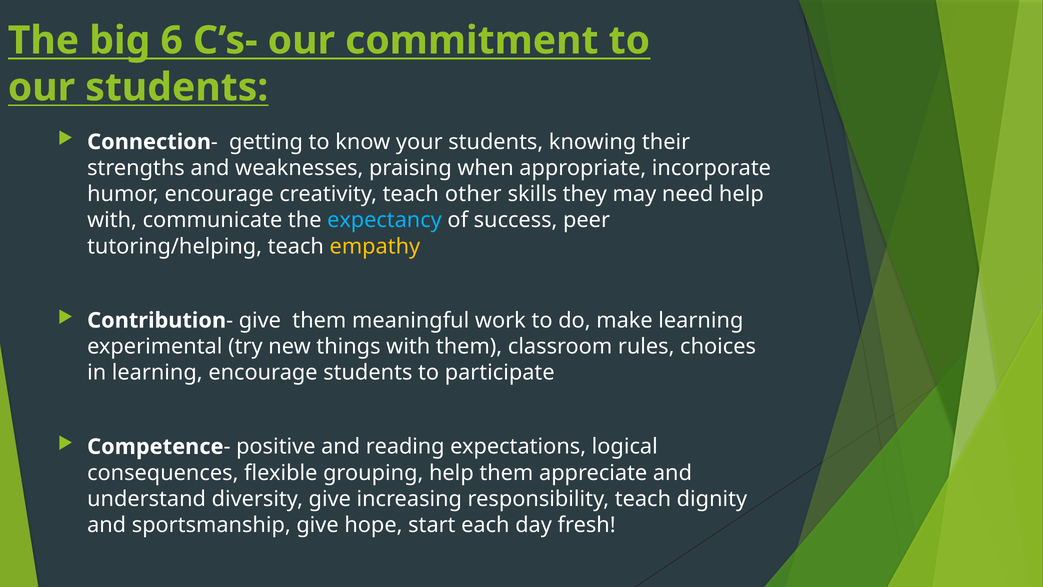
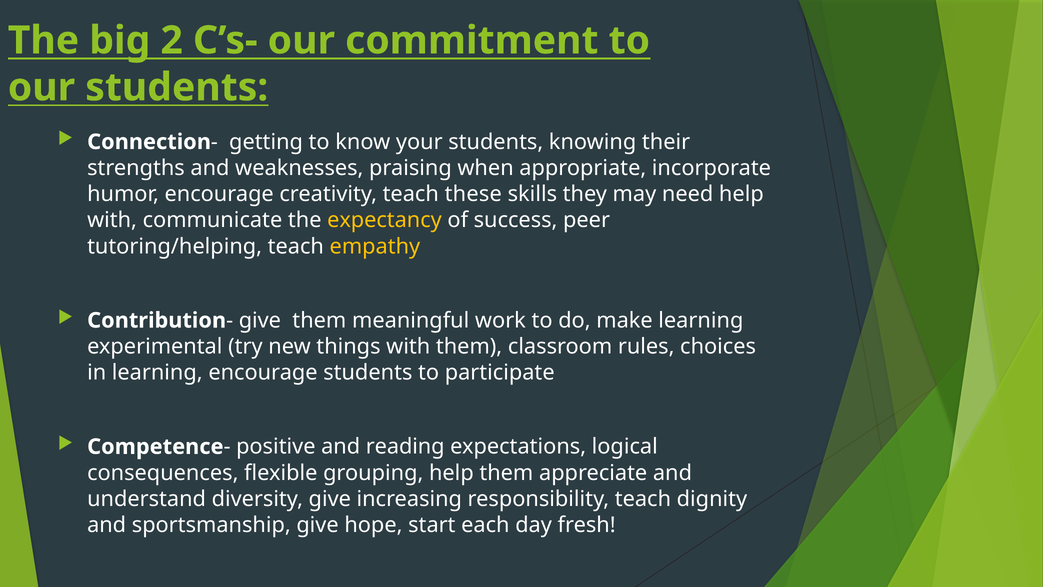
6: 6 -> 2 (172, 40)
other: other -> these (473, 194)
expectancy colour: light blue -> yellow (384, 220)
